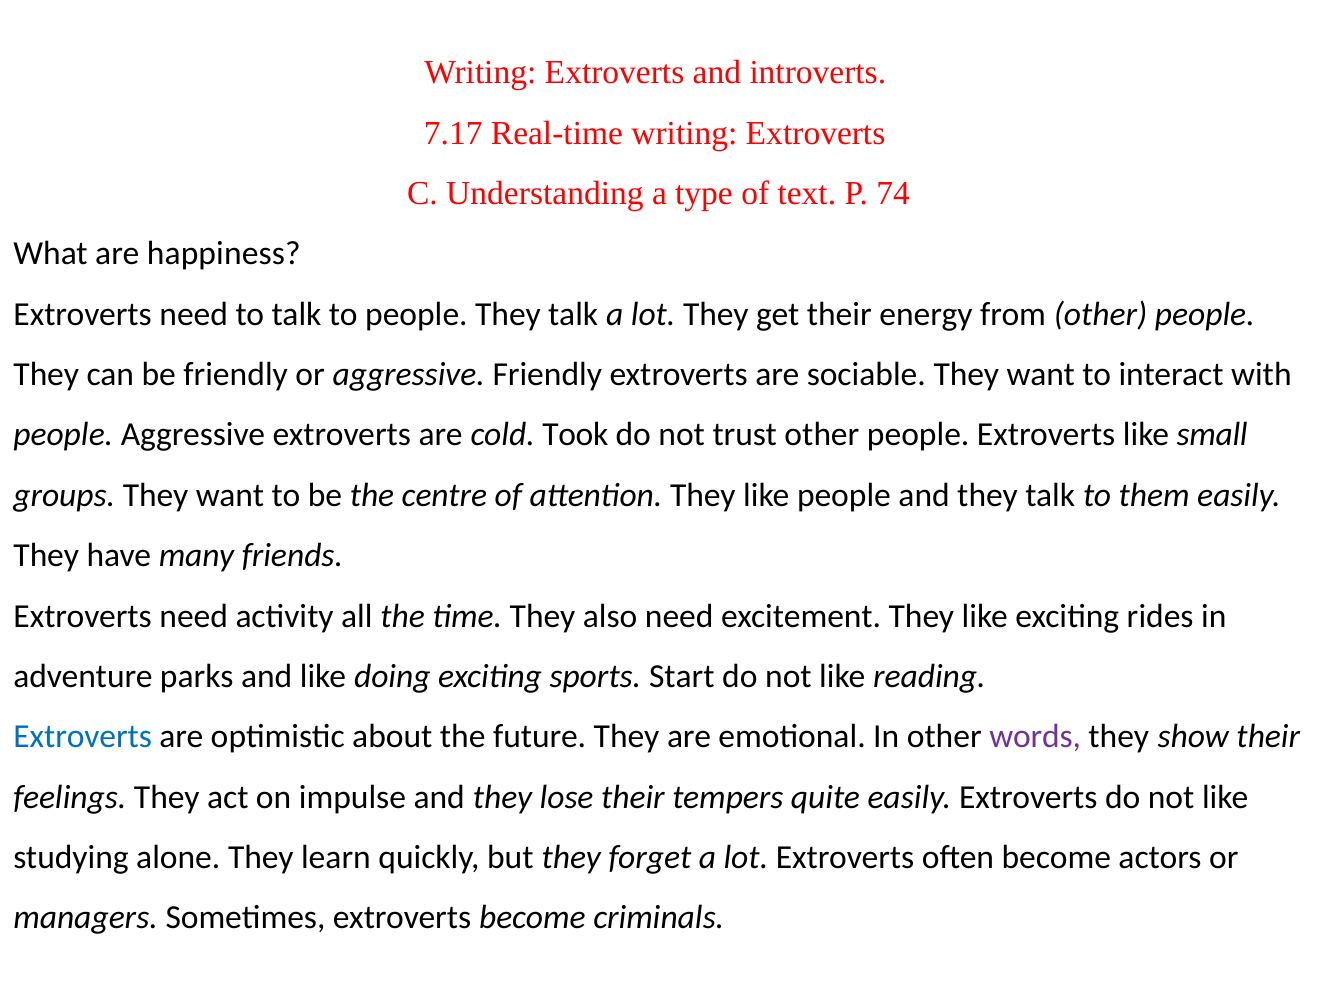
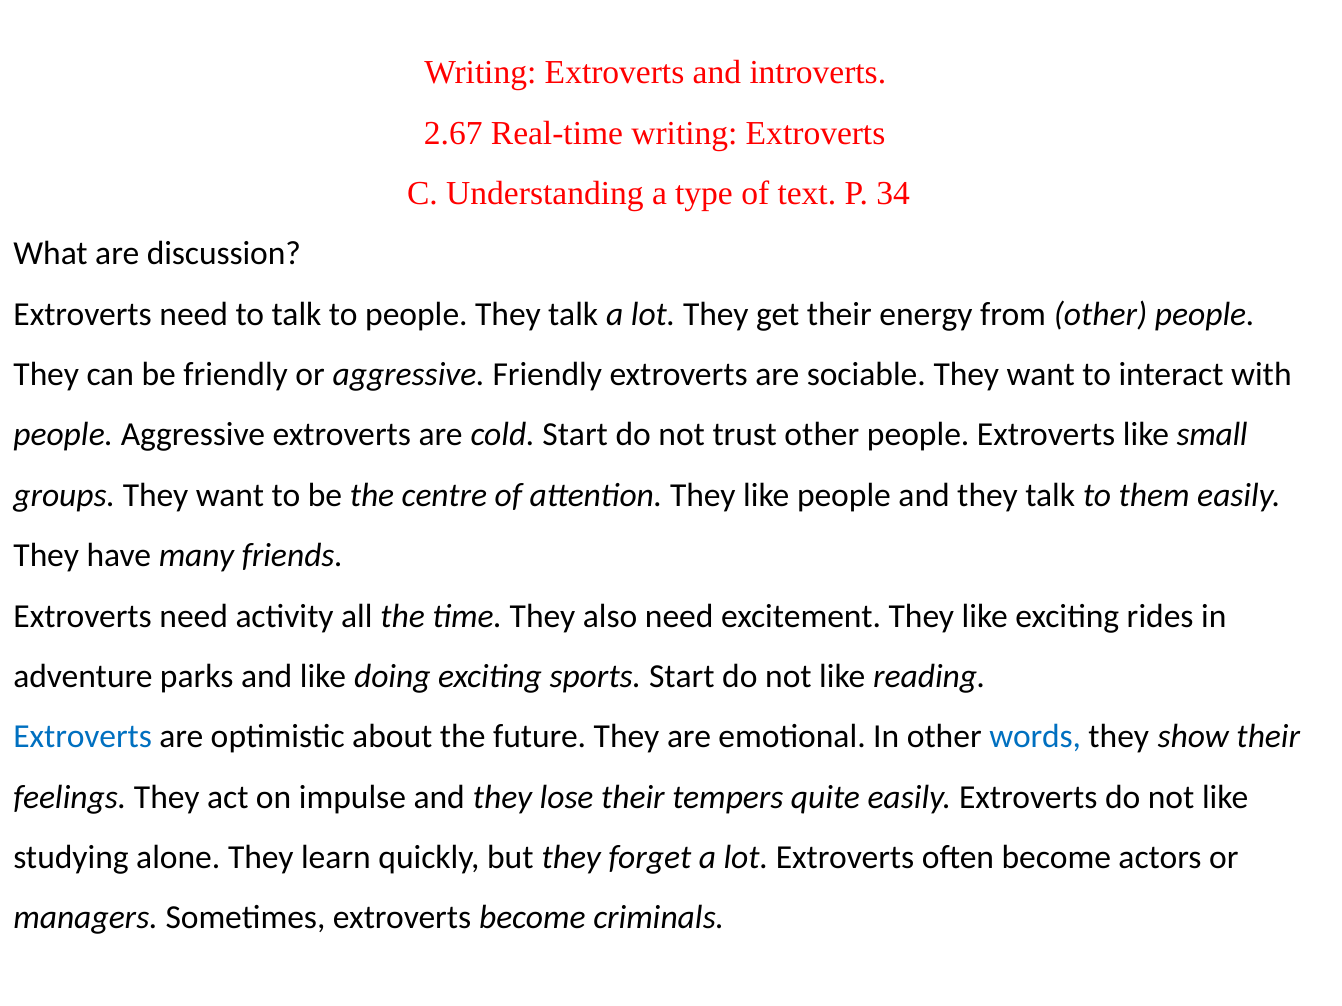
7.17: 7.17 -> 2.67 (453, 133)
74: 74 -> 34 (893, 194)
happiness: happiness -> discussion (224, 254)
cold Took: Took -> Start (575, 435)
words colour: purple -> blue (1035, 737)
